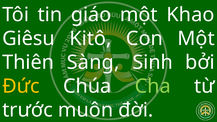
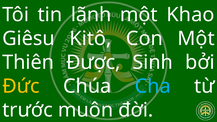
giáo: giáo -> lãnh (91, 15)
Sàng: Sàng -> Được (93, 62)
Cha colour: light green -> light blue (153, 86)
